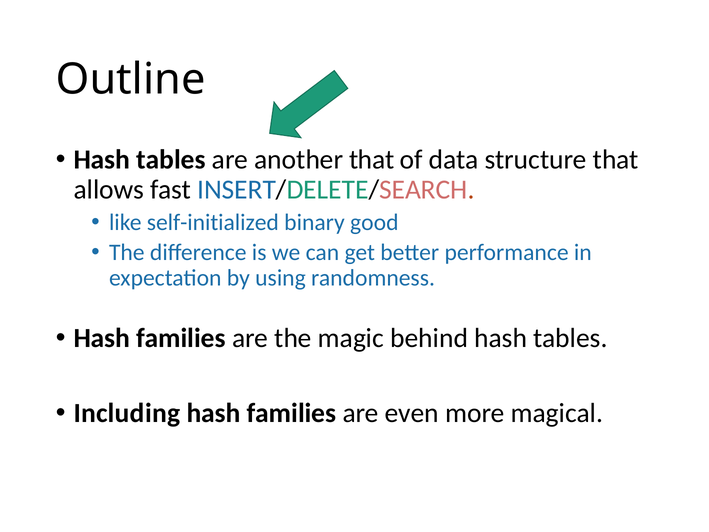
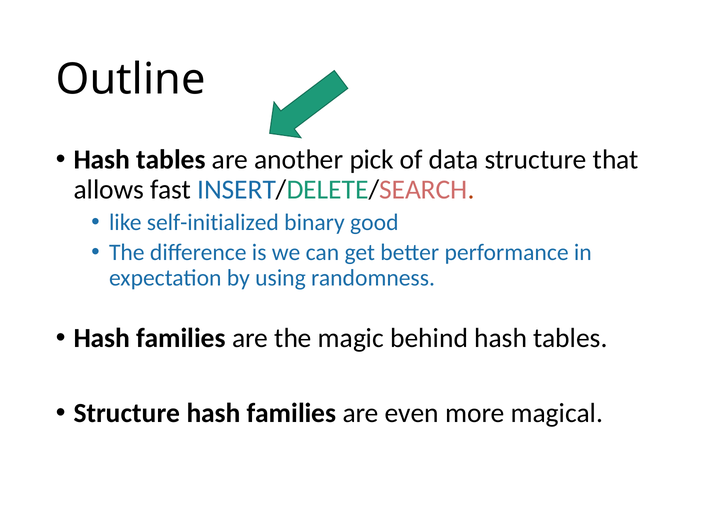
another that: that -> pick (372, 160)
Including: Including -> Structure (127, 413)
